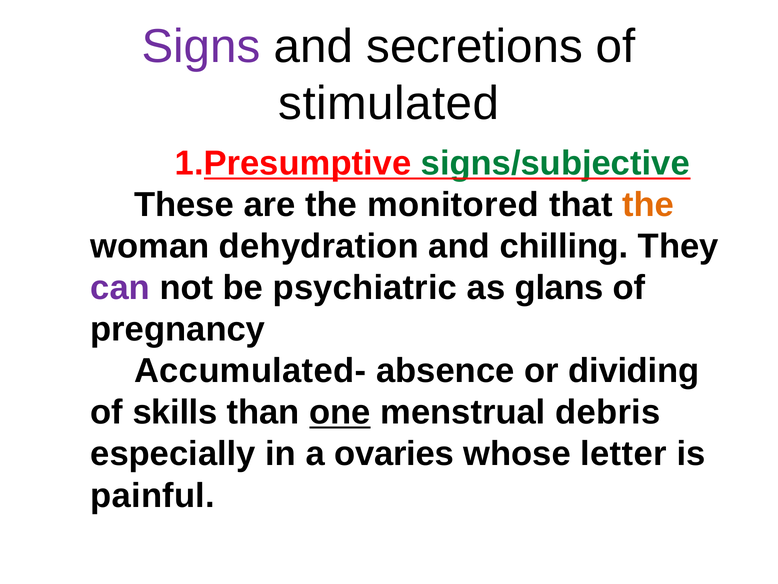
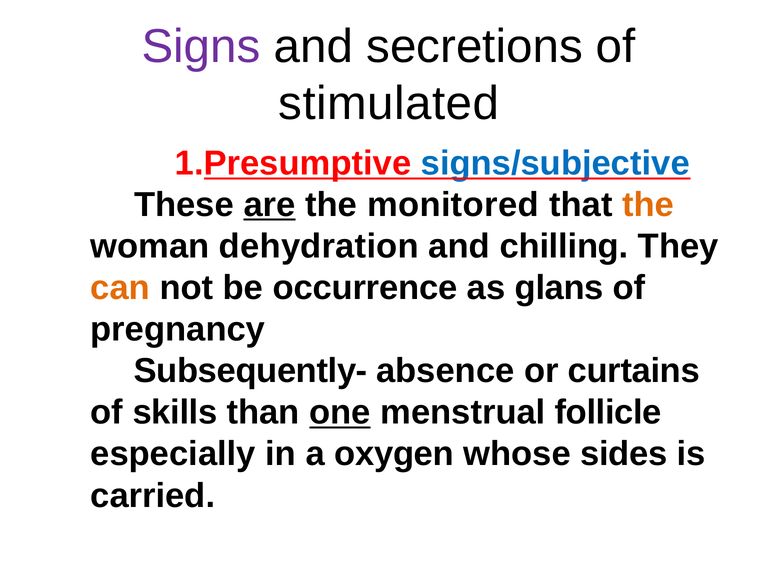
signs/subjective colour: green -> blue (555, 163)
are underline: none -> present (269, 205)
can colour: purple -> orange (120, 288)
psychiatric: psychiatric -> occurrence (365, 288)
Accumulated-: Accumulated- -> Subsequently- (251, 371)
dividing: dividing -> curtains (634, 371)
debris: debris -> follicle (608, 412)
ovaries: ovaries -> oxygen (394, 454)
letter: letter -> sides (624, 454)
painful: painful -> carried (153, 495)
